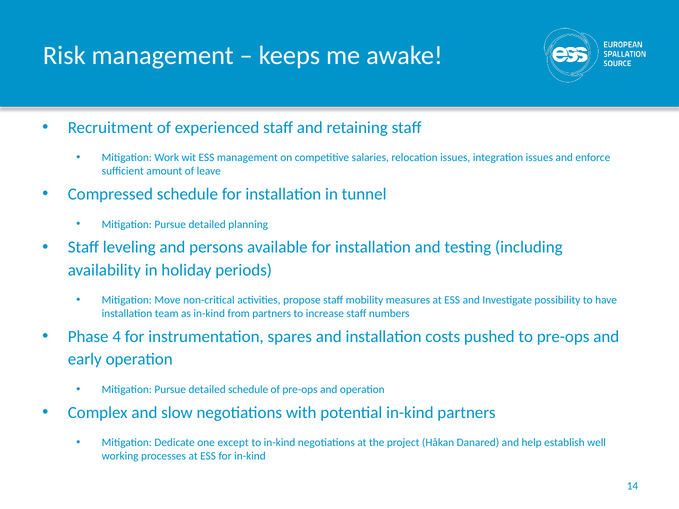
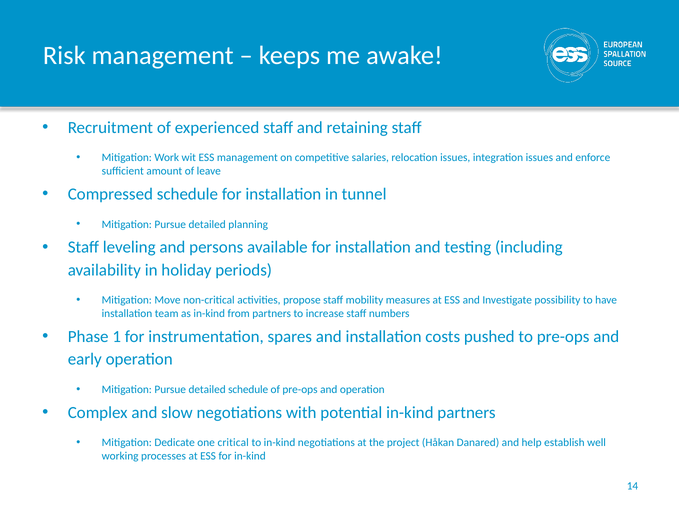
4: 4 -> 1 (117, 337)
except: except -> critical (233, 443)
